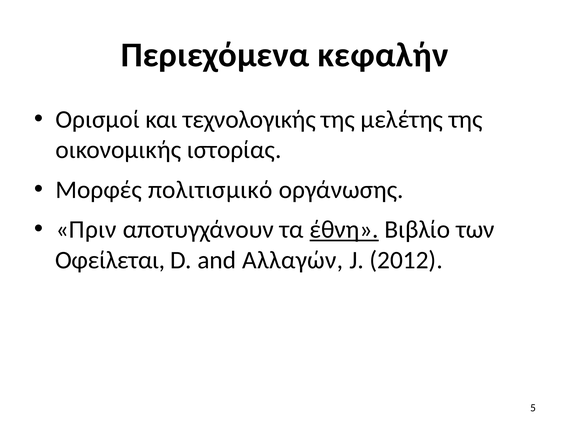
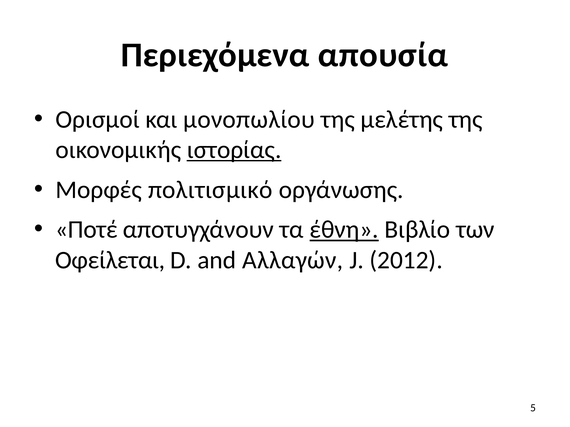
κεφαλήν: κεφαλήν -> απουσία (383, 55)
τεχνολογικής: τεχνολογικής -> μονοπωλίου (249, 120)
ιστορίας underline: none -> present (234, 150)
Πριν: Πριν -> Ποτέ (86, 230)
